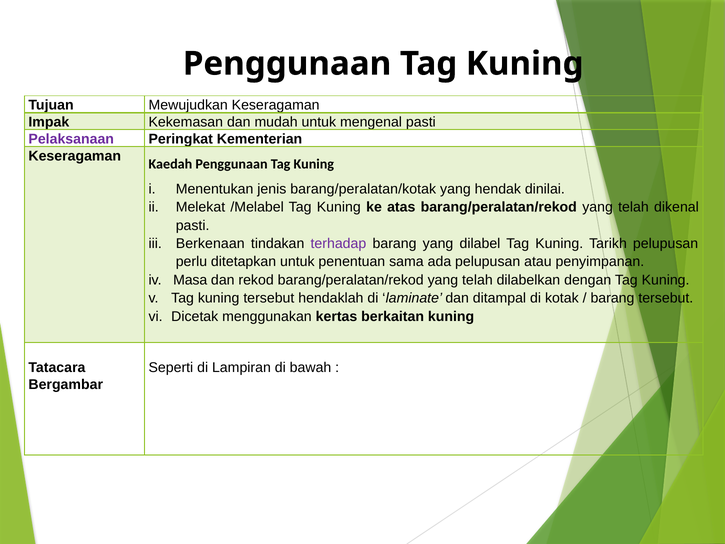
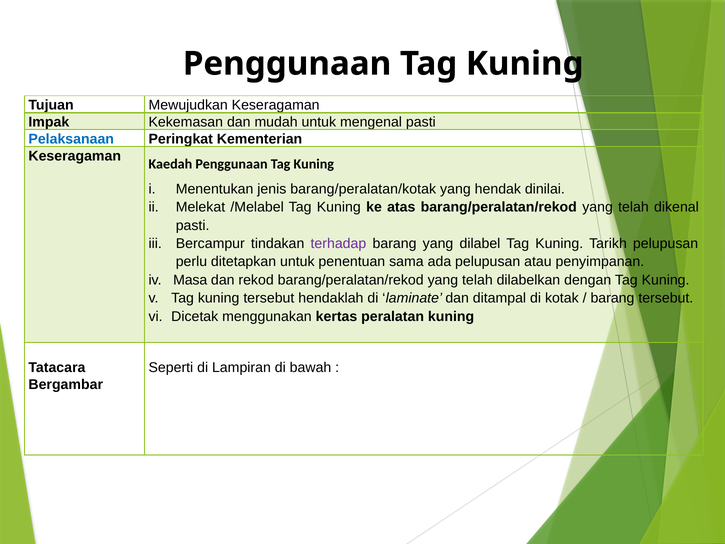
Pelaksanaan colour: purple -> blue (71, 139)
Berkenaan: Berkenaan -> Bercampur (210, 243)
berkaitan: berkaitan -> peralatan (393, 316)
